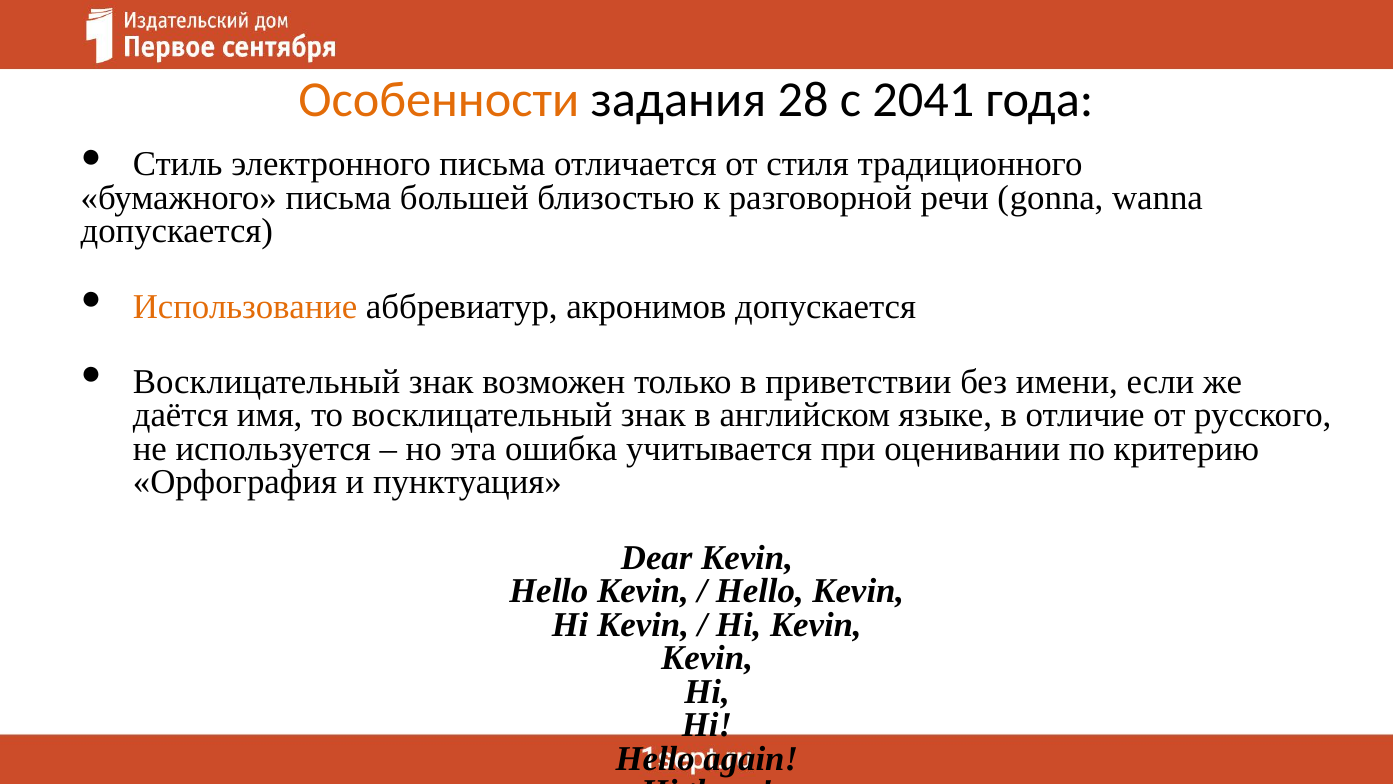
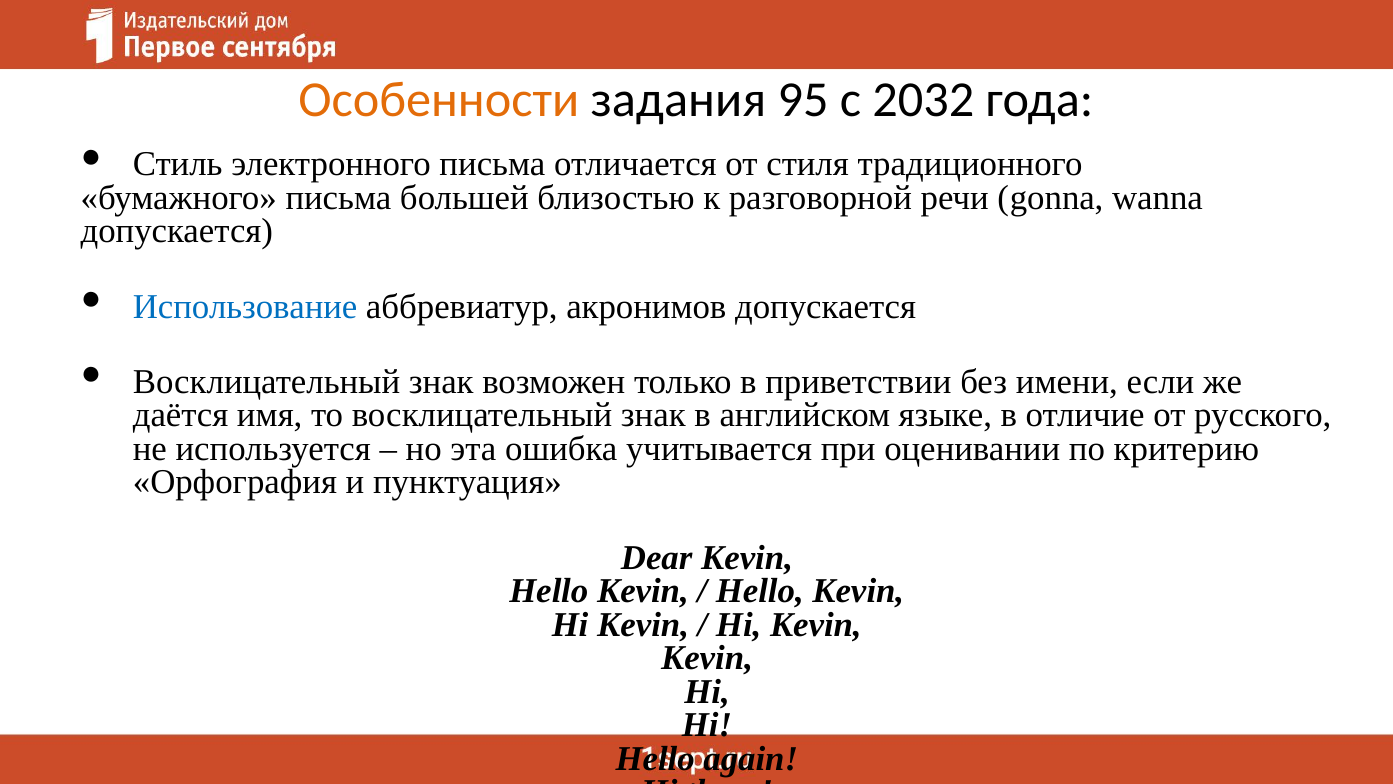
28: 28 -> 95 (803, 100)
2041: 2041 -> 2032 (923, 100)
Использование colour: orange -> blue (245, 307)
